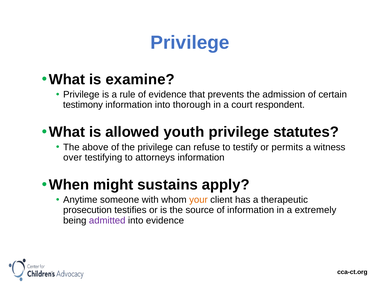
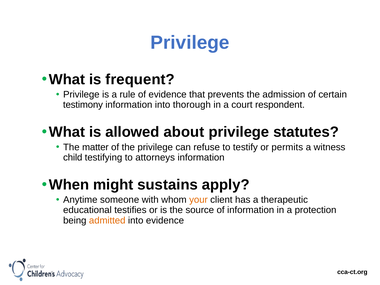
examine: examine -> frequent (140, 79)
youth: youth -> about (184, 132)
above: above -> matter (95, 147)
over: over -> child (73, 157)
prosecution: prosecution -> educational (87, 210)
extremely: extremely -> protection (316, 210)
admitted colour: purple -> orange (107, 220)
